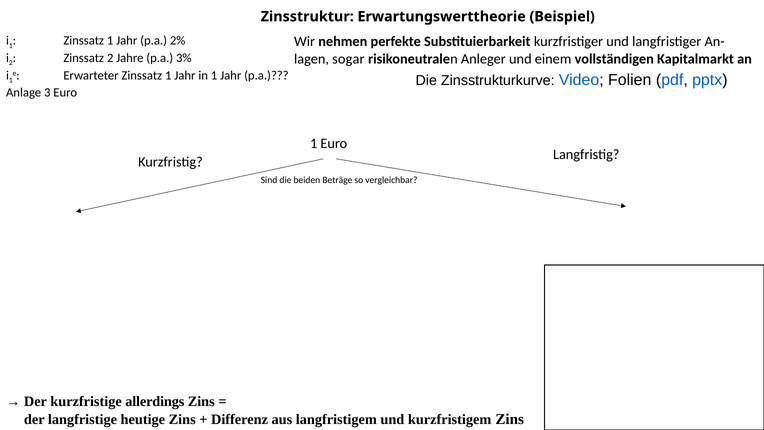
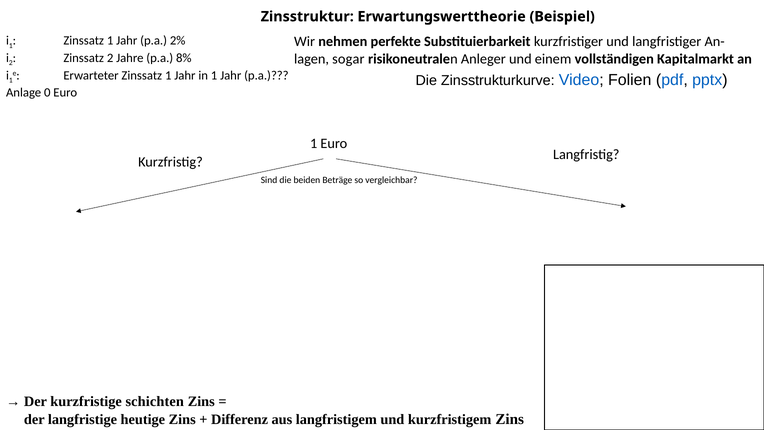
3%: 3% -> 8% (184, 58)
3: 3 -> 0 (47, 93)
allerdings: allerdings -> schichten (155, 401)
